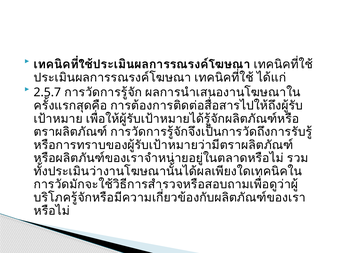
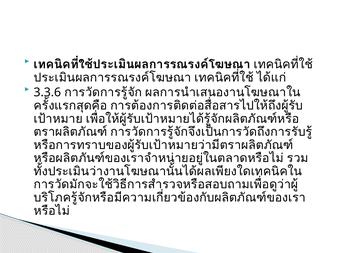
2.5.7: 2.5.7 -> 3.3.6 (47, 93)
